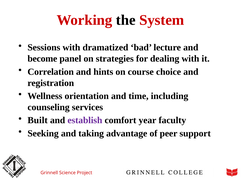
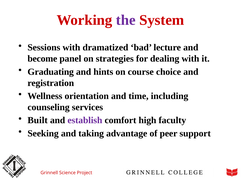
the colour: black -> purple (126, 20)
Correlation: Correlation -> Graduating (51, 72)
year: year -> high (147, 121)
